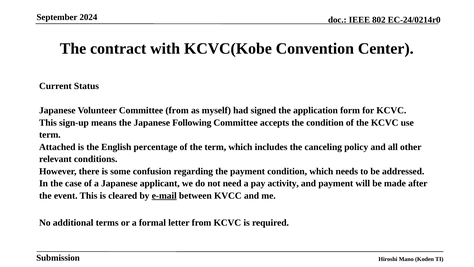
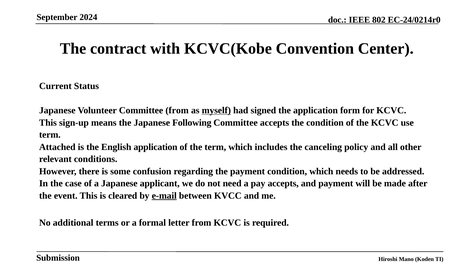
myself underline: none -> present (216, 110)
English percentage: percentage -> application (156, 147)
pay activity: activity -> accepts (283, 183)
